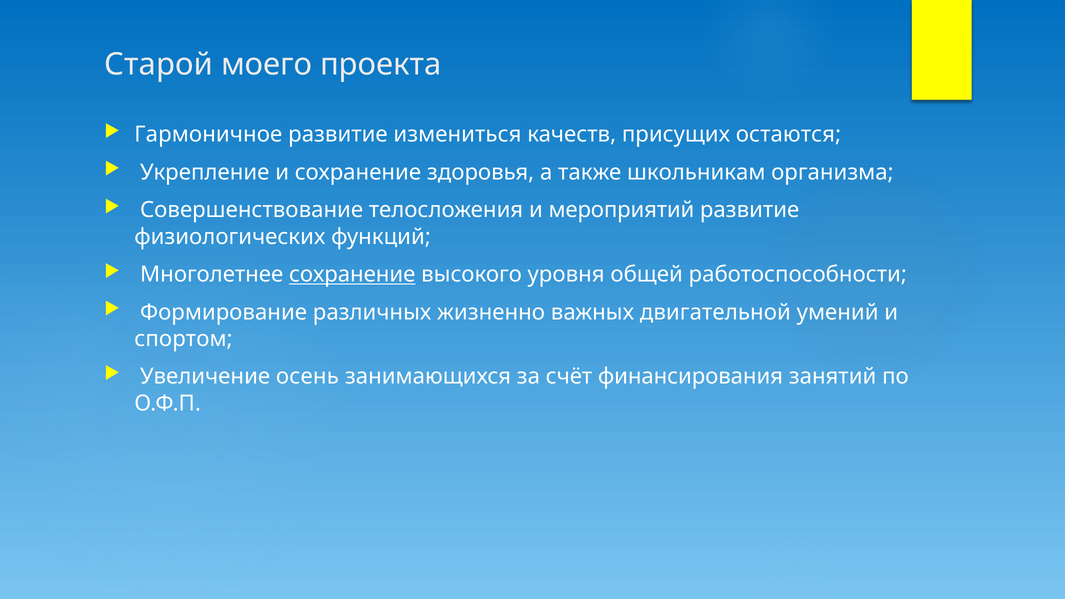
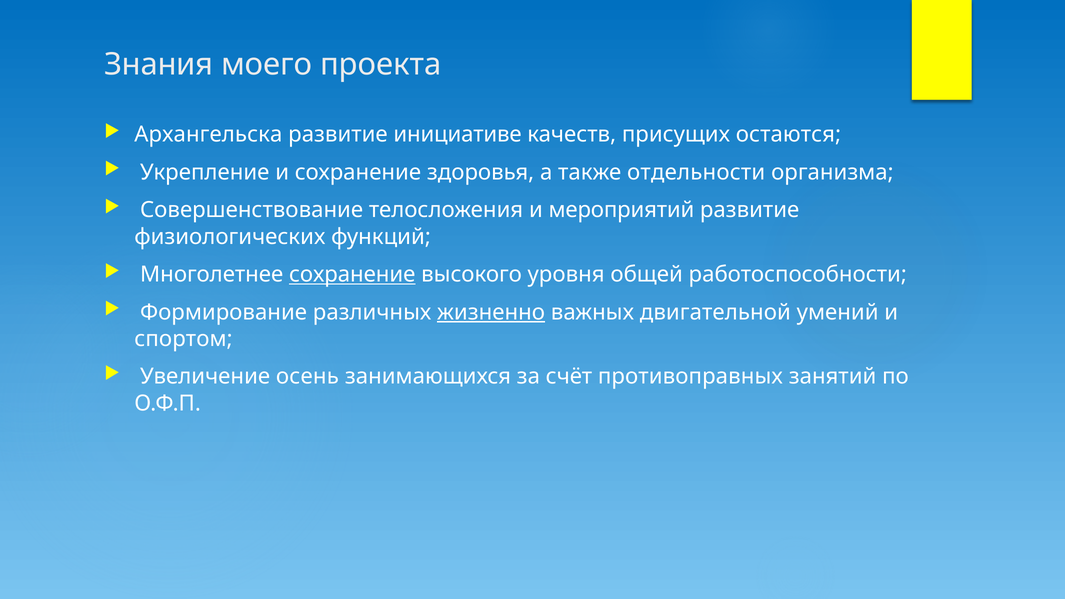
Старой: Старой -> Знания (159, 64)
Гармоничное: Гармоничное -> Архангельска (208, 134)
измениться: измениться -> инициативе (458, 134)
школьникам: школьникам -> отдельности (696, 172)
жизненно underline: none -> present (491, 312)
финансирования: финансирования -> противоправных (690, 377)
